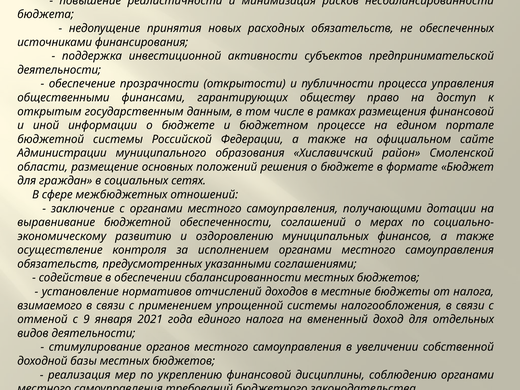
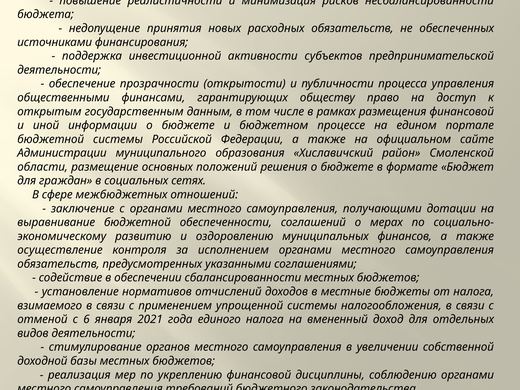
9: 9 -> 6 (86, 319)
